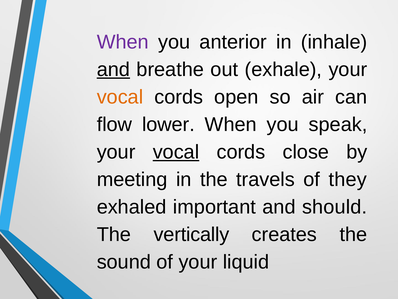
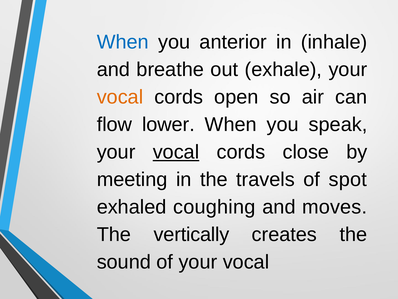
When colour: purple -> blue (123, 42)
and underline: present -> none (113, 70)
they: they -> spot (348, 179)
important: important -> coughing (214, 207)
should: should -> moves (335, 207)
of your liquid: liquid -> vocal (246, 262)
